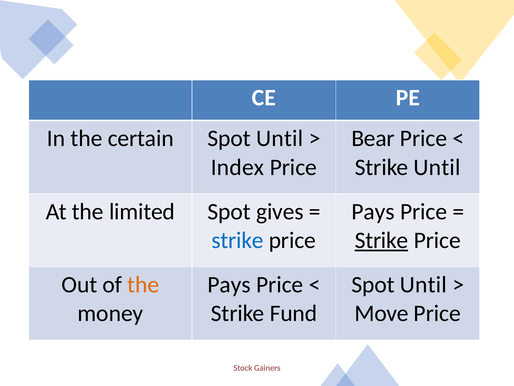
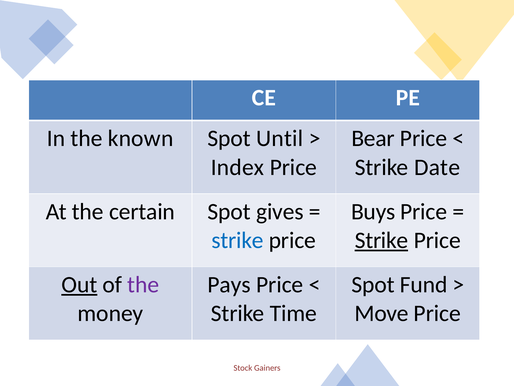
certain: certain -> known (141, 138)
Strike Until: Until -> Date (437, 167)
limited: limited -> certain (142, 211)
Pays: Pays -> Buys (373, 211)
Out underline: none -> present (79, 284)
the colour: orange -> purple (143, 284)
Until: Until -> Fund (424, 284)
Fund: Fund -> Time (293, 313)
